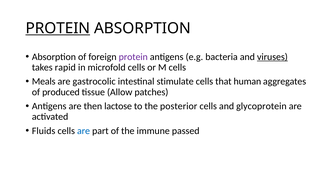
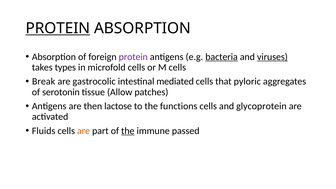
bacteria underline: none -> present (222, 57)
rapid: rapid -> types (65, 67)
Meals: Meals -> Break (44, 81)
stimulate: stimulate -> mediated (175, 81)
human: human -> pyloric (247, 81)
produced: produced -> serotonin (61, 92)
posterior: posterior -> functions (179, 106)
are colour: blue -> orange (84, 131)
the underline: none -> present (128, 131)
